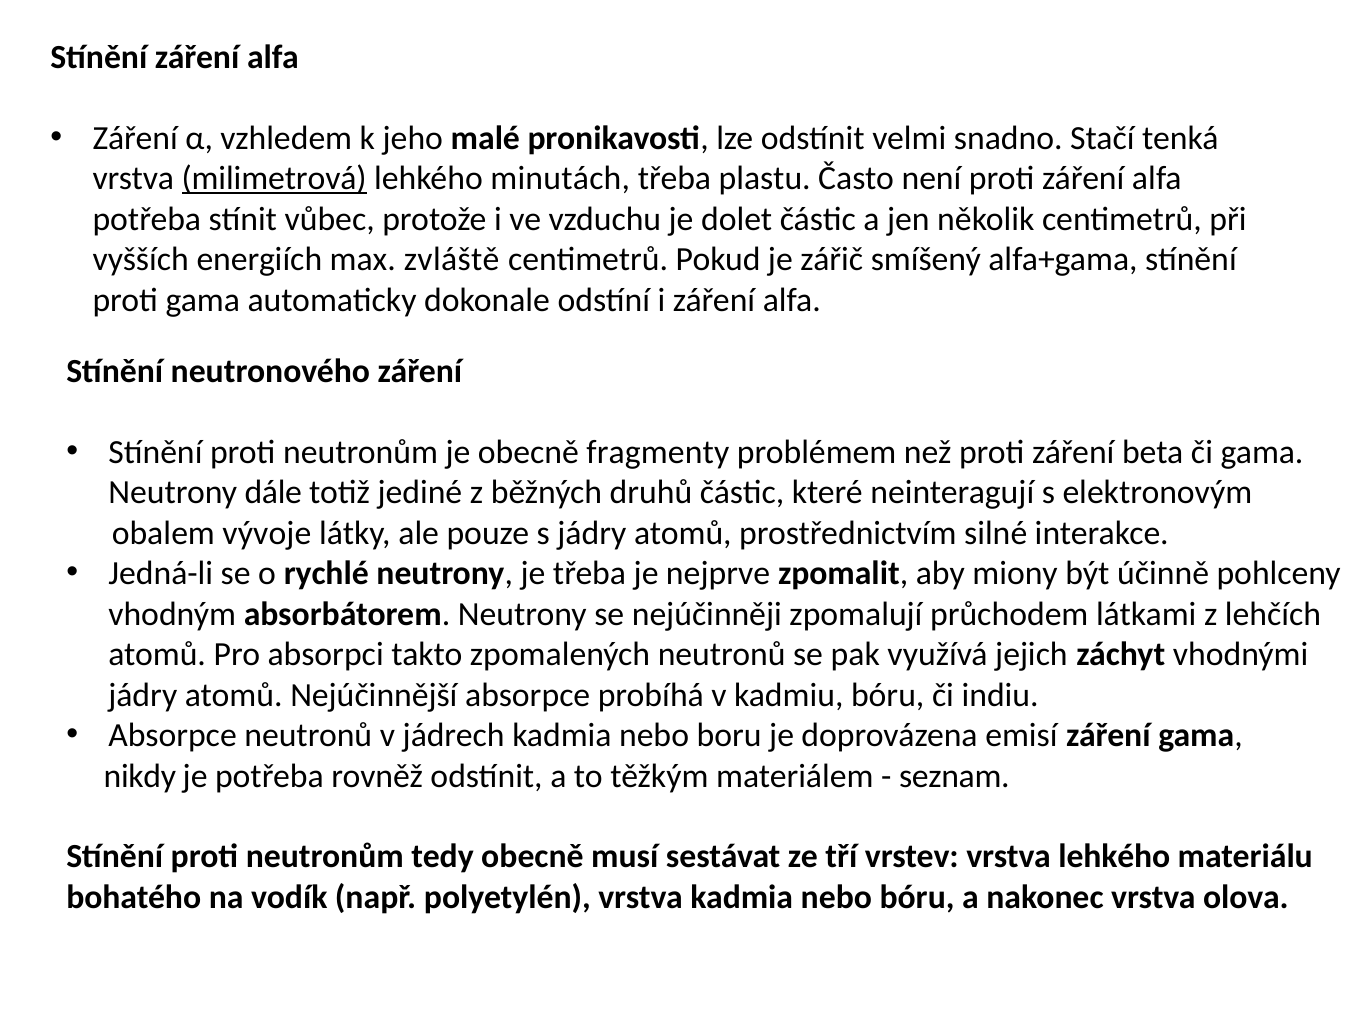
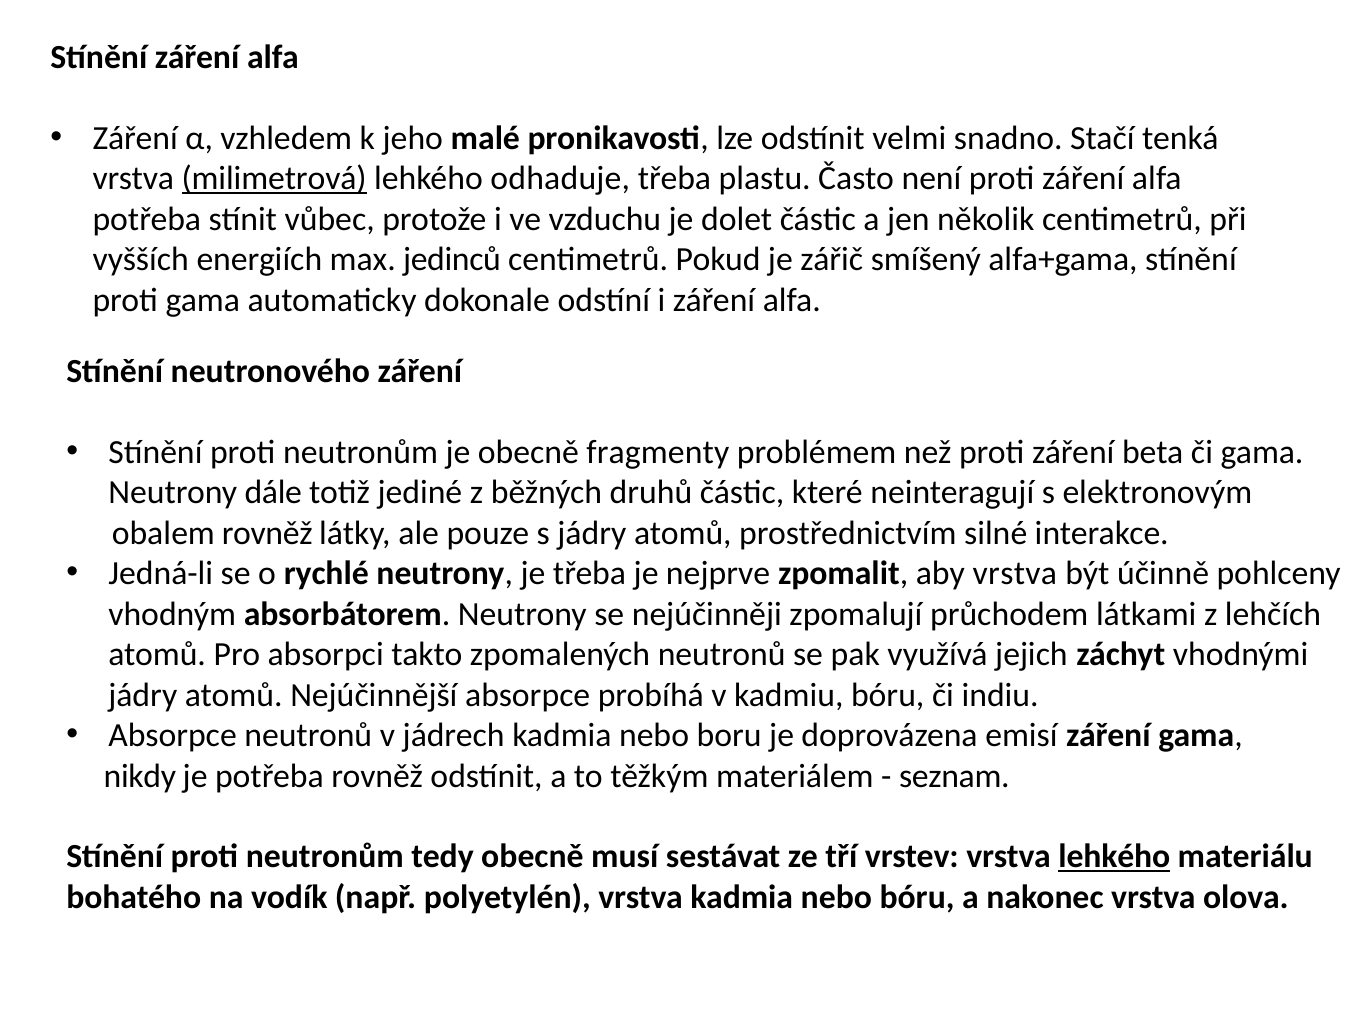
minutách: minutách -> odhaduje (560, 178)
zvláště: zvláště -> jedinců (452, 259)
obalem vývoje: vývoje -> rovněž (267, 533)
aby miony: miony -> vrstva (1015, 573)
lehkého underline: none -> present (1114, 857)
